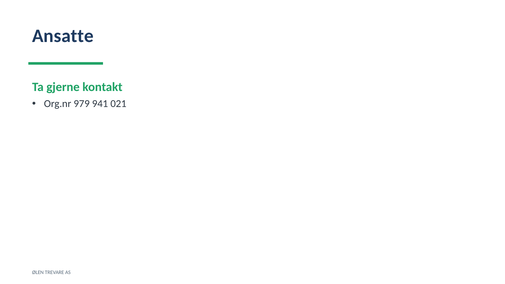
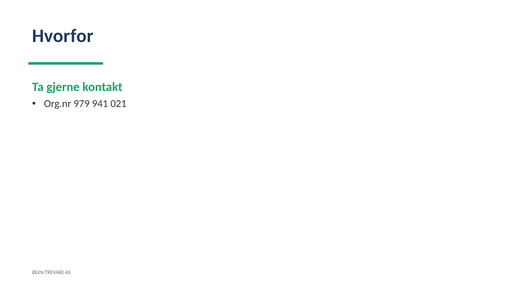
Ansatte: Ansatte -> Hvorfor (63, 36)
